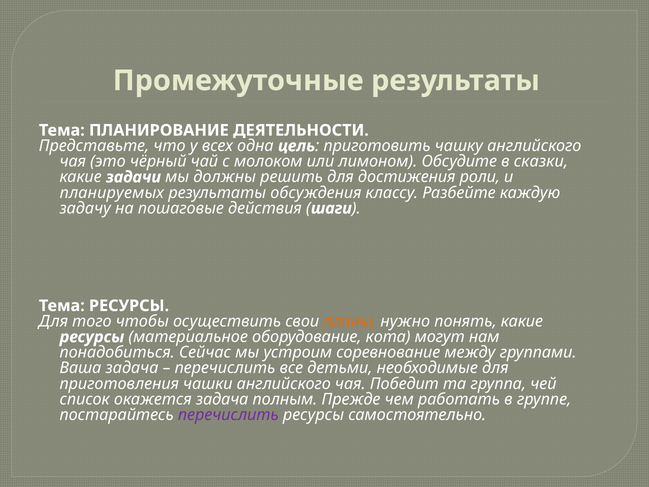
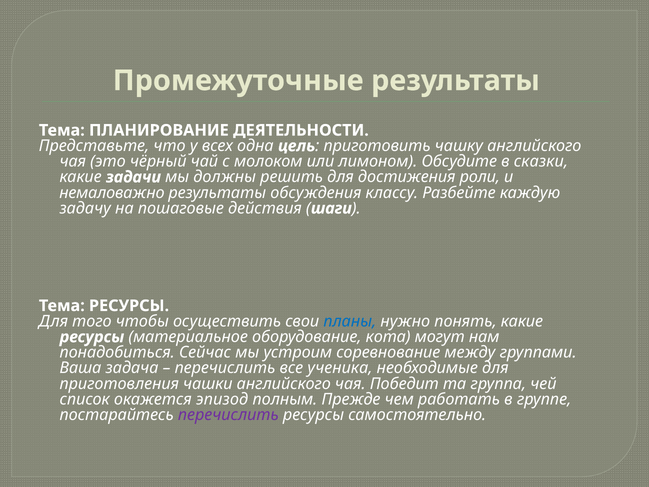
планируемых: планируемых -> немаловажно (112, 193)
планы colour: orange -> blue (350, 321)
детьми: детьми -> ученика (340, 368)
окажется задача: задача -> эпизод (222, 399)
